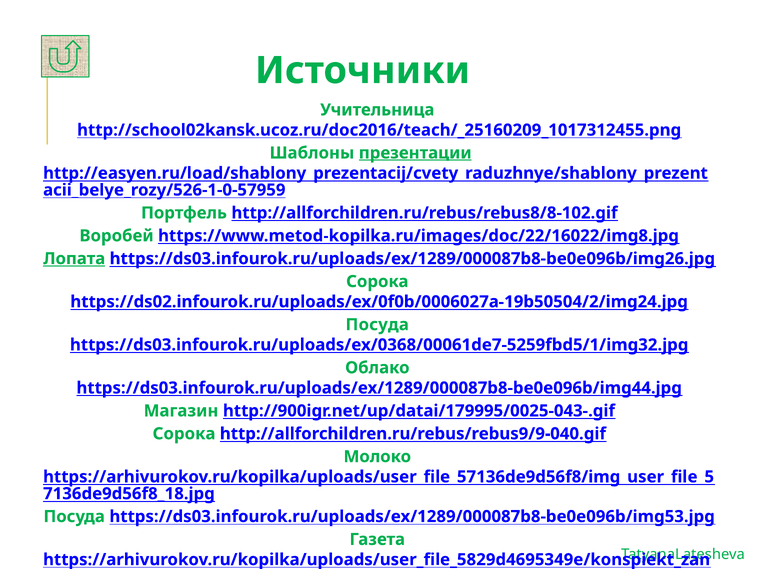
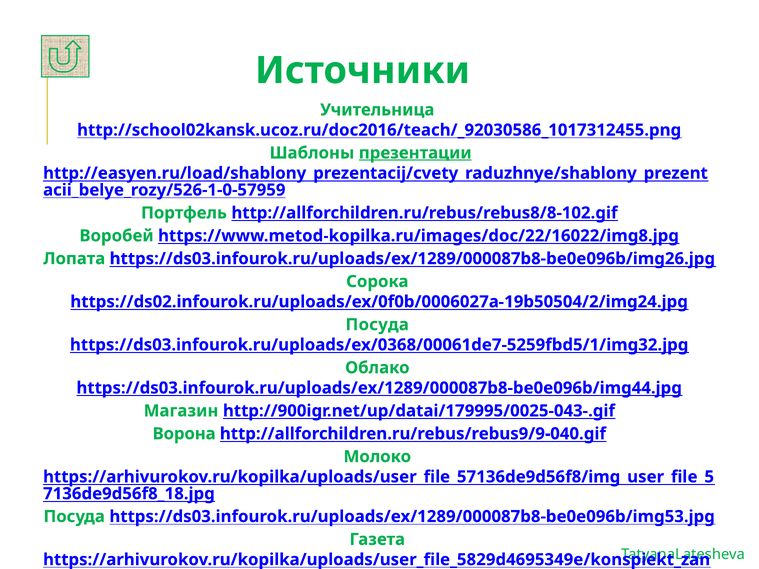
http://school02kansk.ucoz.ru/doc2016/teach/_25160209_1017312455.png: http://school02kansk.ucoz.ru/doc2016/teach/_25160209_1017312455.png -> http://school02kansk.ucoz.ru/doc2016/teach/_92030586_1017312455.png (379, 130)
Лопата underline: present -> none (74, 259)
Сорока: Сорока -> Ворона (184, 434)
